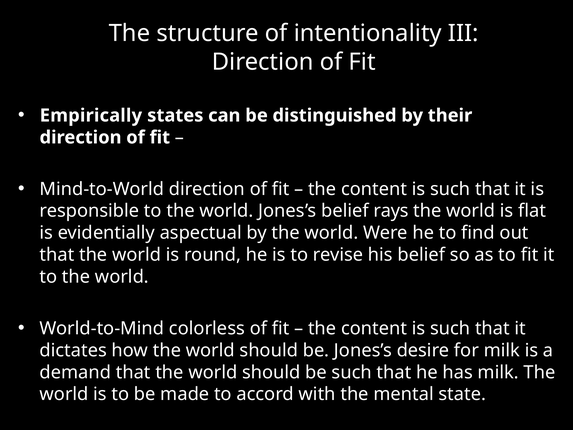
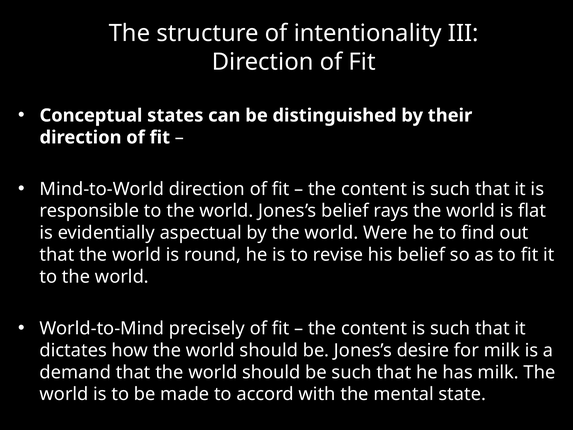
Empirically: Empirically -> Conceptual (91, 115)
colorless: colorless -> precisely (207, 328)
